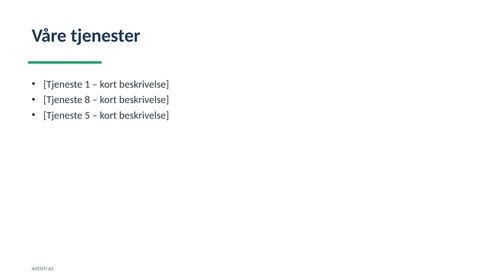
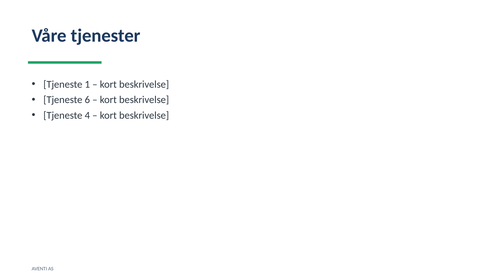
8: 8 -> 6 (87, 100)
5: 5 -> 4 (87, 115)
